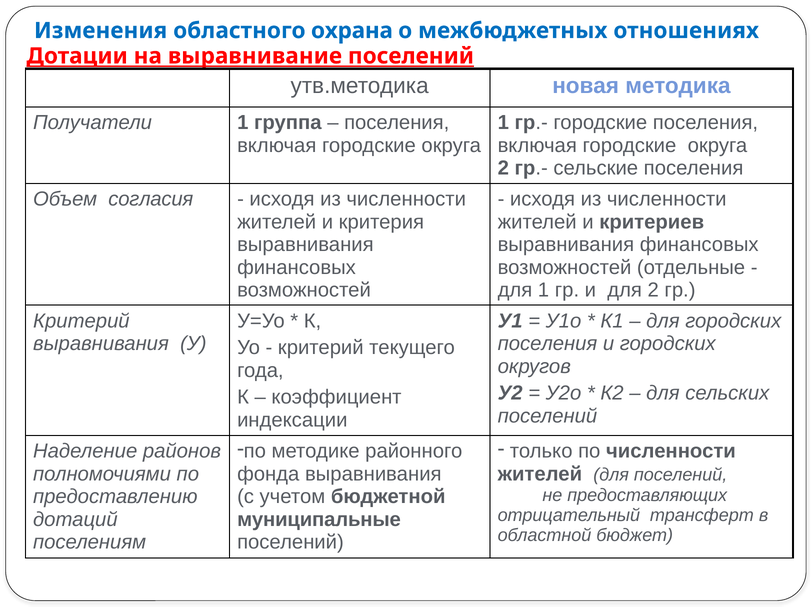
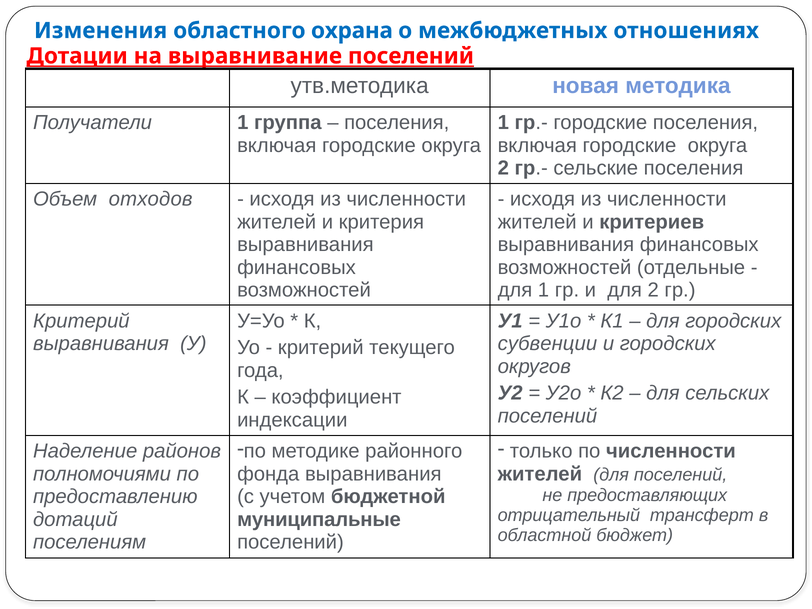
согласия: согласия -> отходов (151, 199)
поселения: поселения -> субвенции (547, 344)
